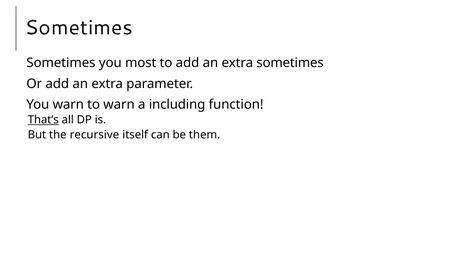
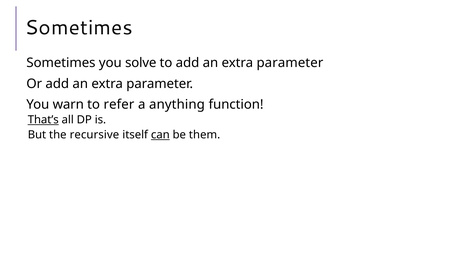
most: most -> solve (141, 63)
sometimes: sometimes -> parameter (290, 63)
to warn: warn -> refer (119, 105)
including: including -> anything (177, 105)
can underline: none -> present (160, 135)
